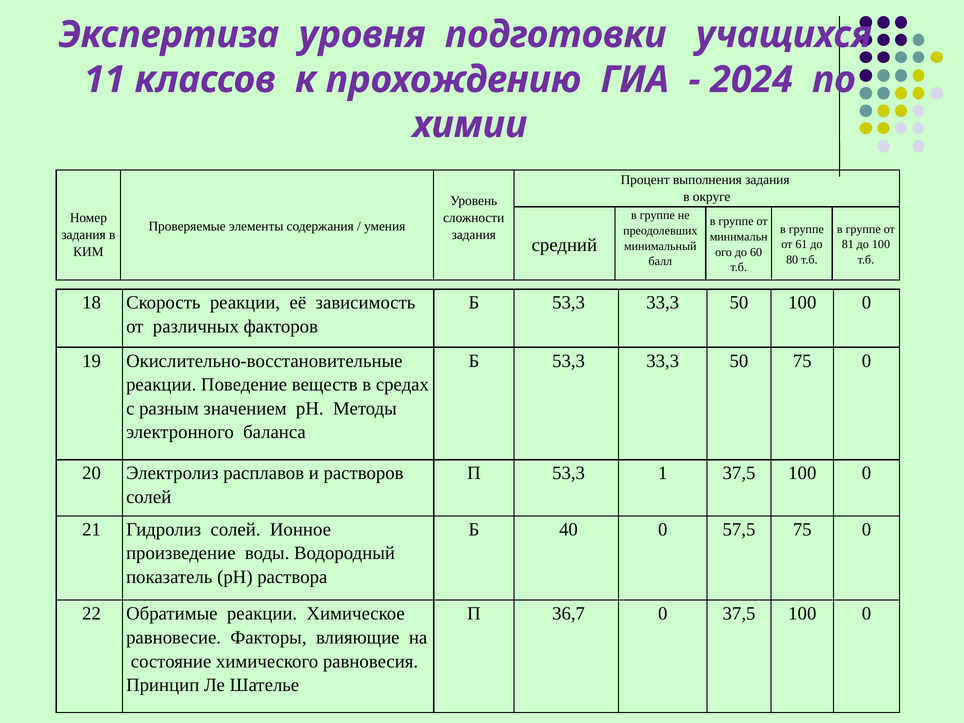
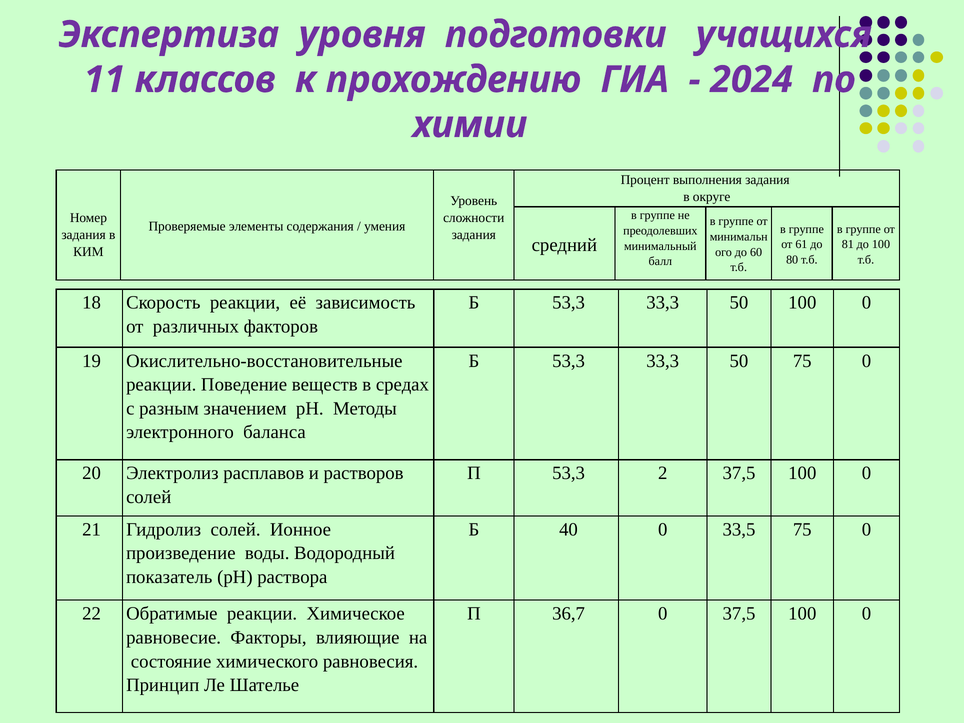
1: 1 -> 2 (663, 473)
57,5: 57,5 -> 33,5 (739, 529)
